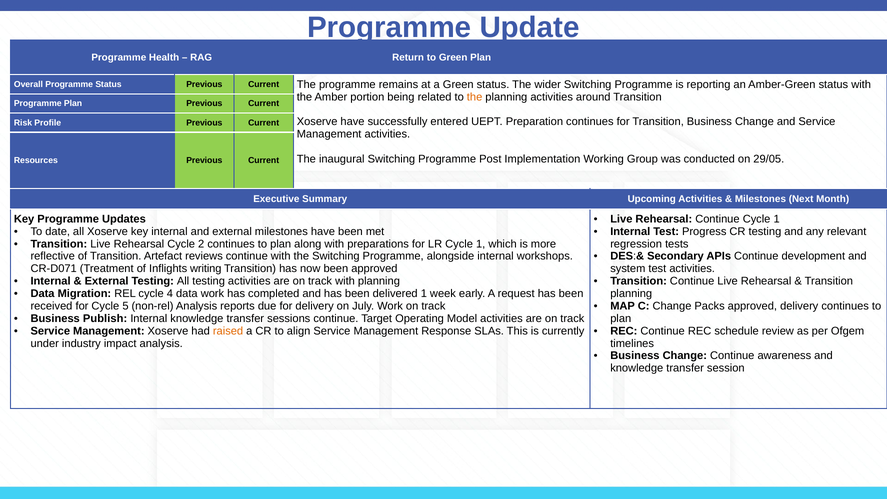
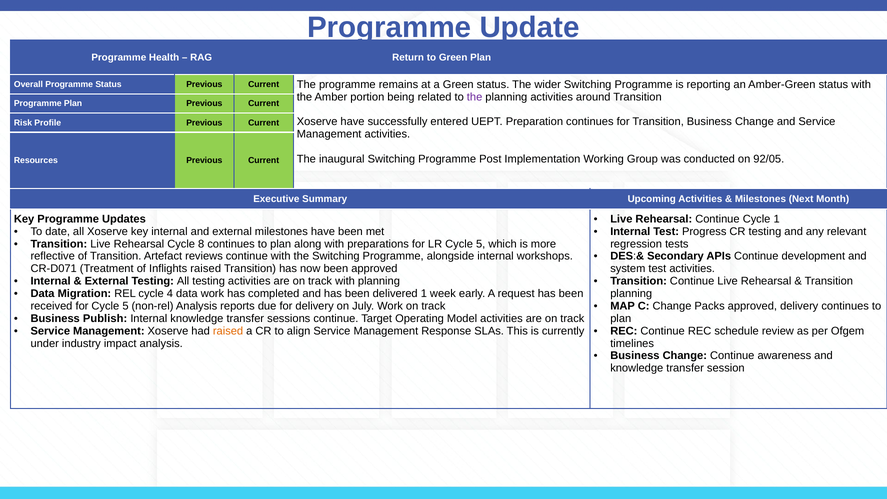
the colour: orange -> purple (475, 97)
29/05: 29/05 -> 92/05 (769, 159)
2: 2 -> 8 (201, 244)
LR Cycle 1: 1 -> 5 (481, 244)
Inflights writing: writing -> raised (206, 269)
